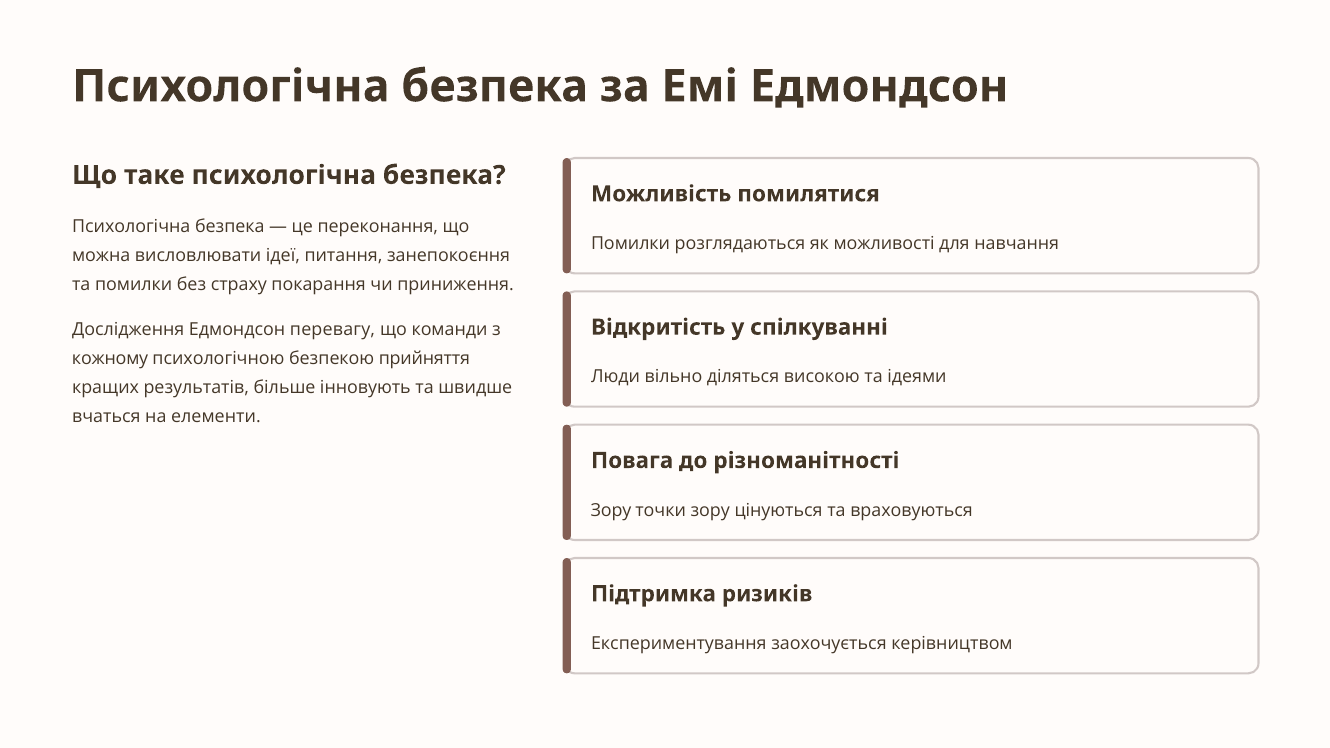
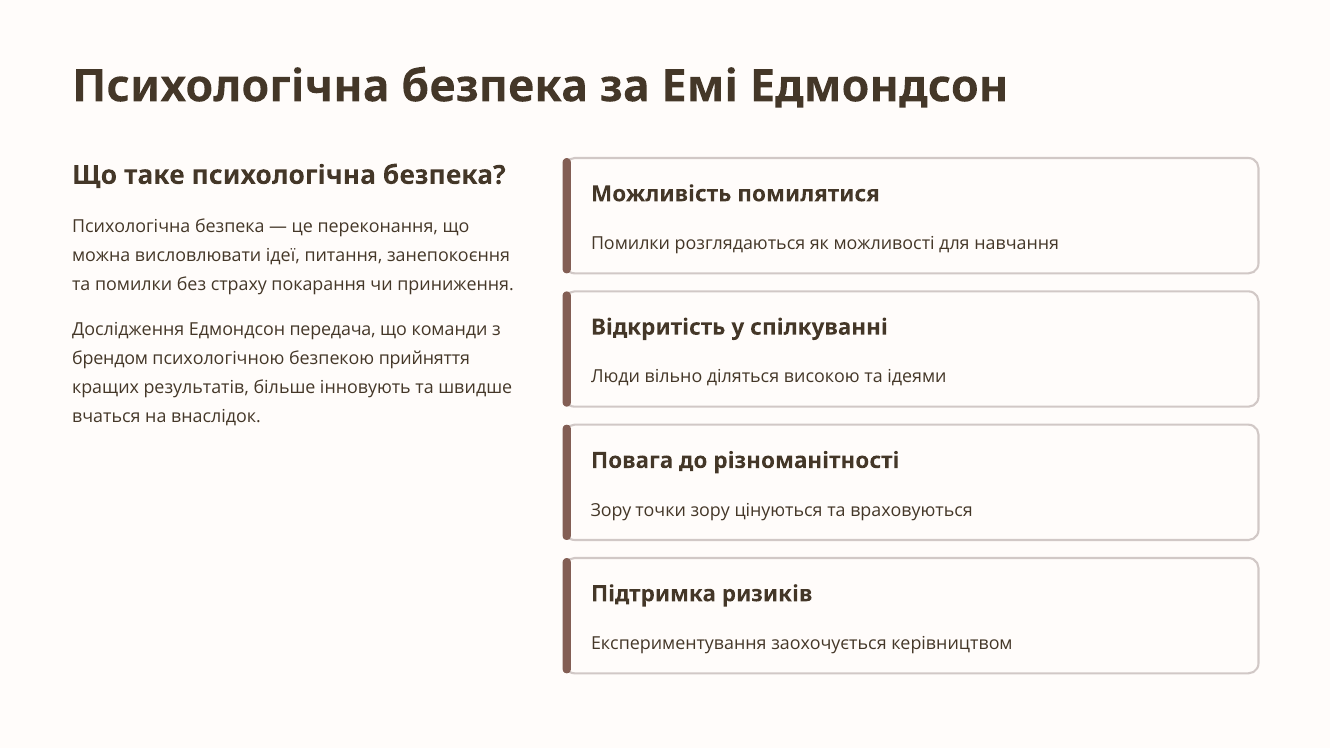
перевагу: перевагу -> передача (333, 330)
кожному: кожному -> брендом (110, 359)
елементи: елементи -> внаслідок (216, 416)
